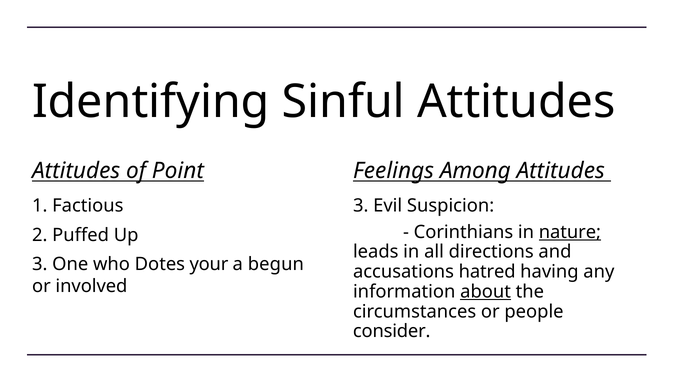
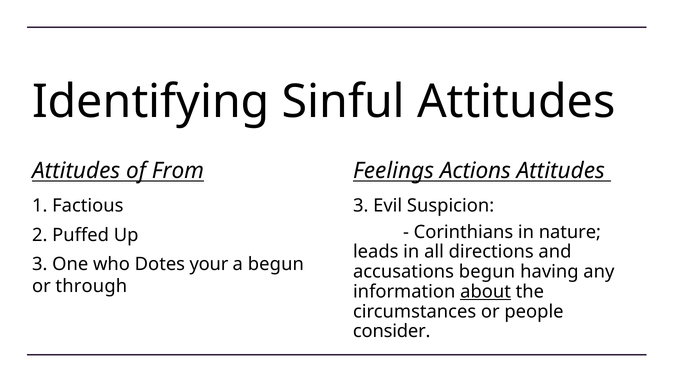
Point: Point -> From (178, 170)
Among: Among -> Actions (475, 170)
nature underline: present -> none (570, 232)
accusations hatred: hatred -> begun (487, 271)
involved: involved -> through (91, 286)
